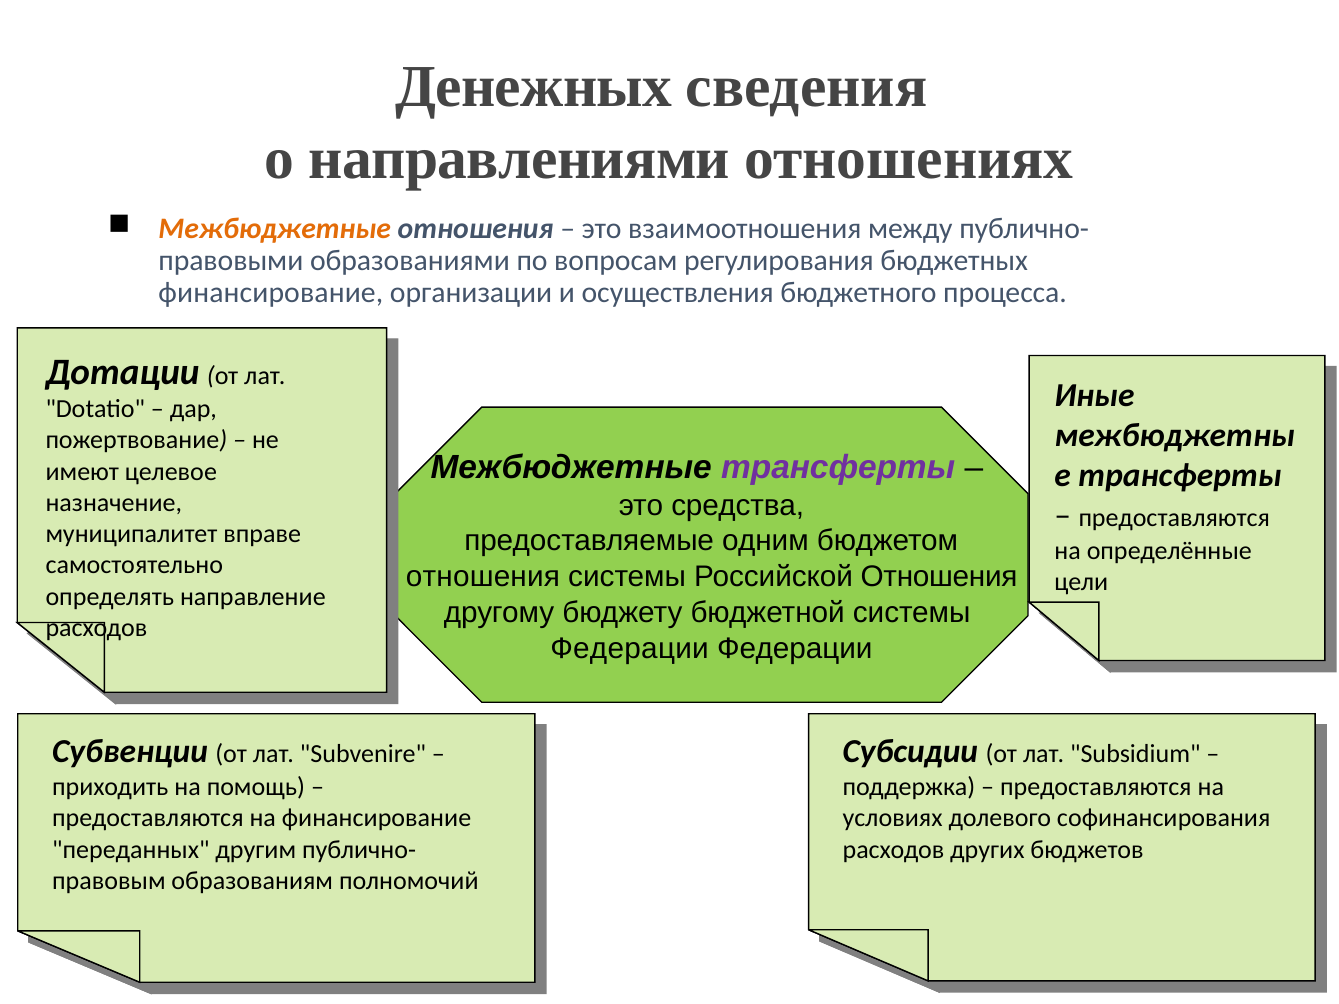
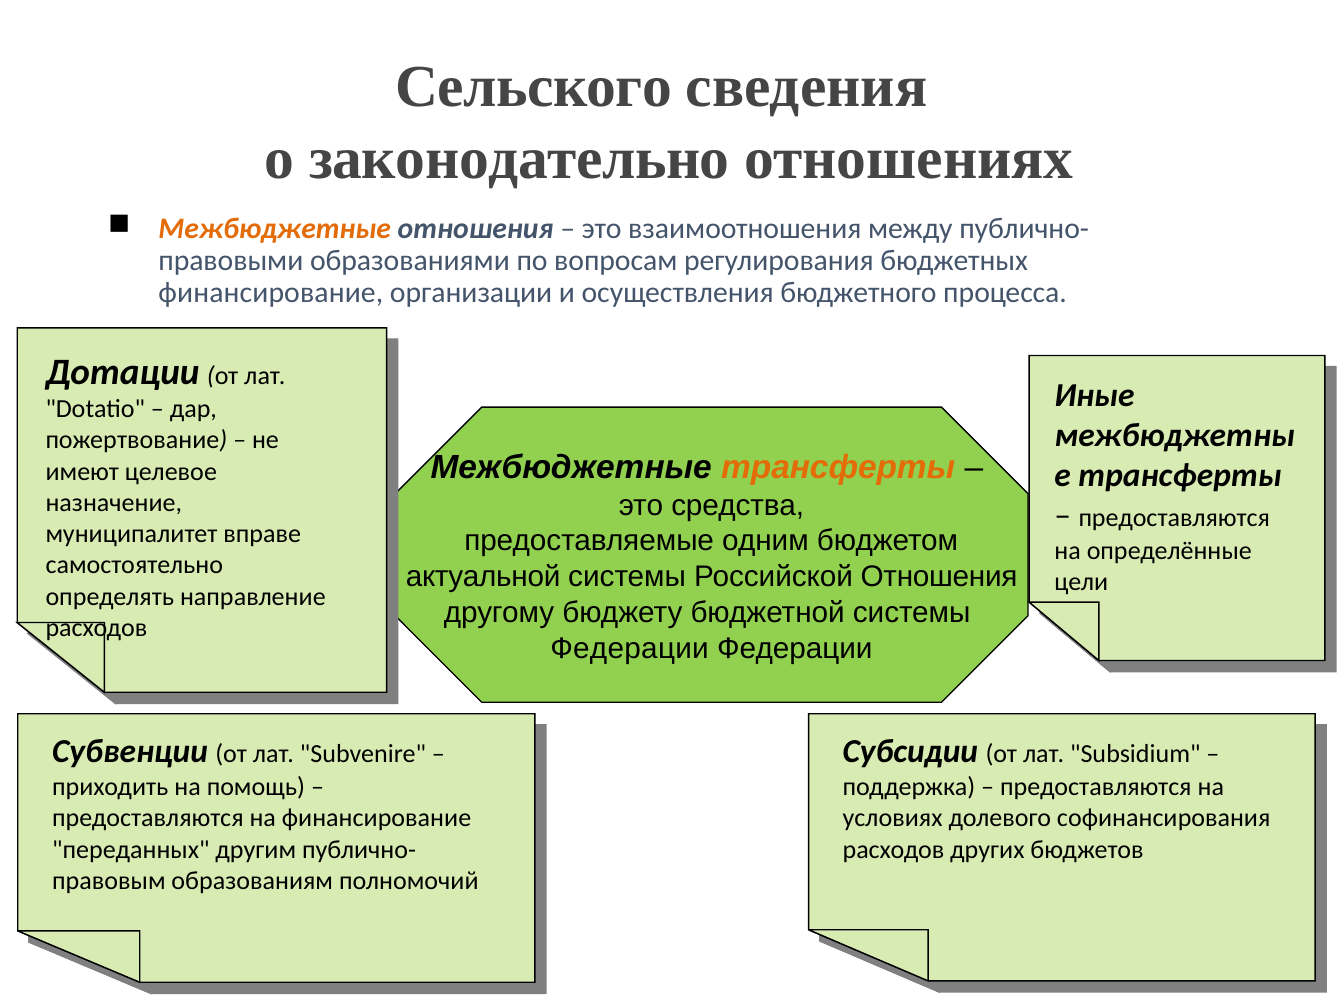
Денежных: Денежных -> Сельского (534, 87)
направлениями: направлениями -> законодательно (519, 159)
трансферты colour: purple -> orange (838, 468)
отношения: отношения -> актуальной (483, 577)
